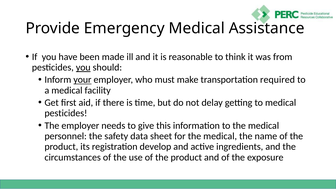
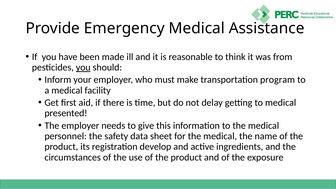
your underline: present -> none (82, 80)
required: required -> program (278, 80)
pesticides: pesticides -> presented (66, 113)
